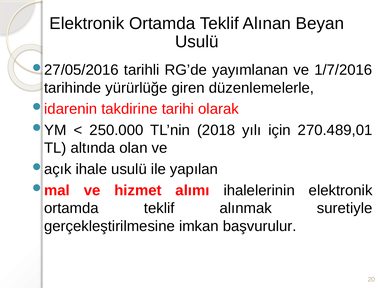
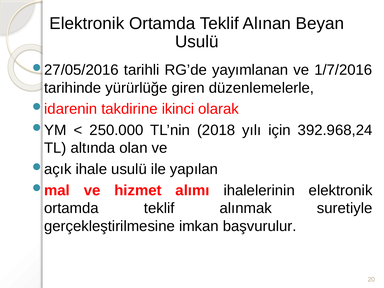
tarihi: tarihi -> ikinci (178, 109)
270.489,01: 270.489,01 -> 392.968,24 (335, 130)
